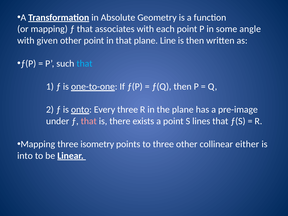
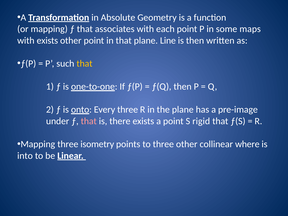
angle: angle -> maps (250, 29)
with given: given -> exists (47, 40)
that colour: light blue -> yellow (84, 64)
lines: lines -> rigid (201, 121)
either: either -> where (247, 144)
